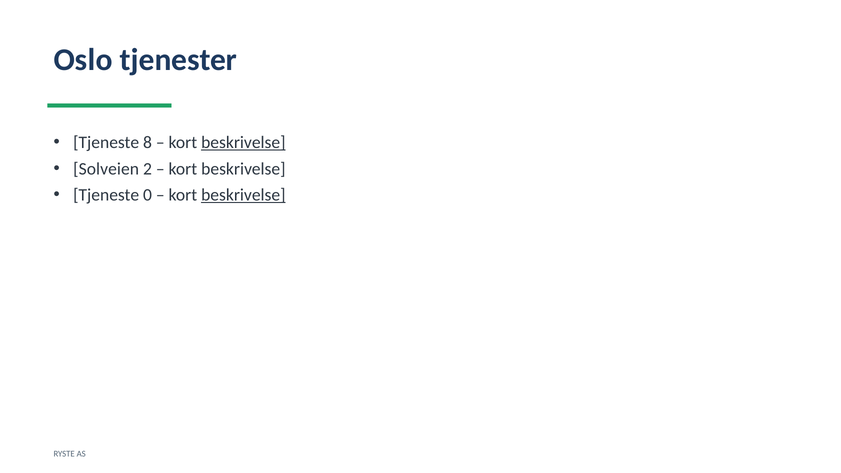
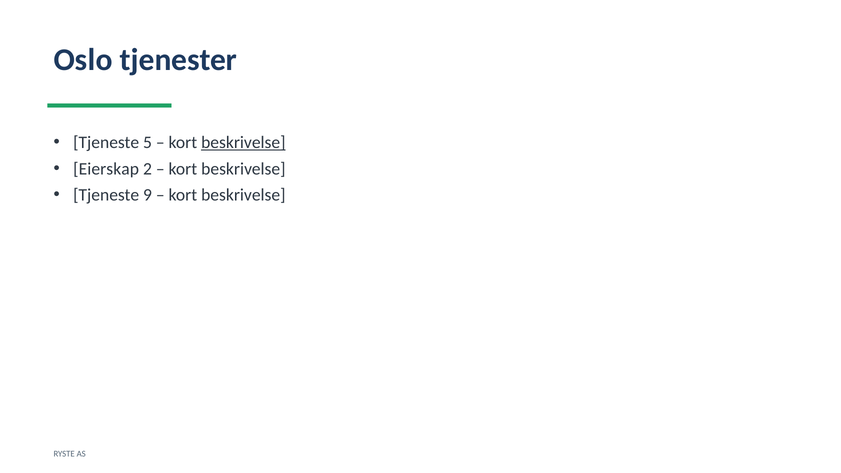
8: 8 -> 5 (147, 142)
Solveien: Solveien -> Eierskap (106, 169)
0: 0 -> 9 (147, 195)
beskrivelse underline: present -> none (243, 195)
